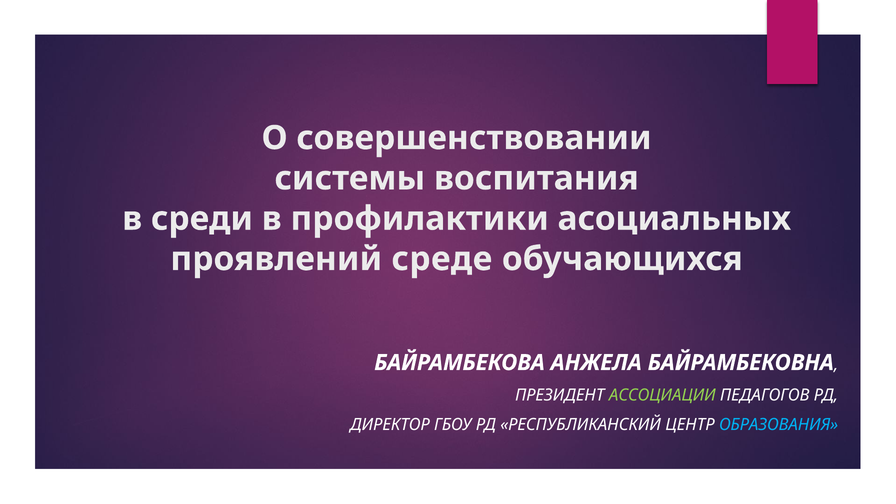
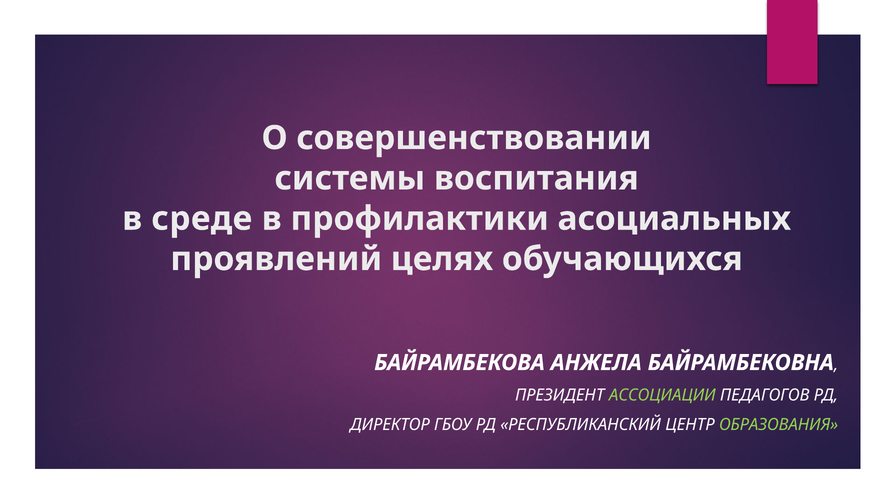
среди: среди -> среде (202, 219)
среде: среде -> целях (442, 259)
ОБРАЗОВАНИЯ colour: light blue -> light green (779, 425)
